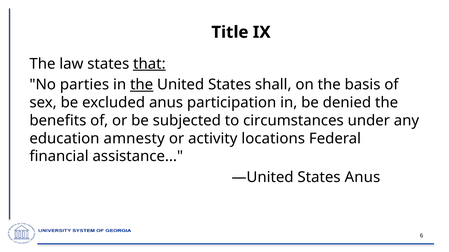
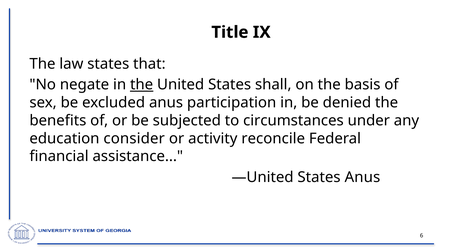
that underline: present -> none (149, 64)
parties: parties -> negate (85, 85)
amnesty: amnesty -> consider (134, 139)
locations: locations -> reconcile (273, 139)
